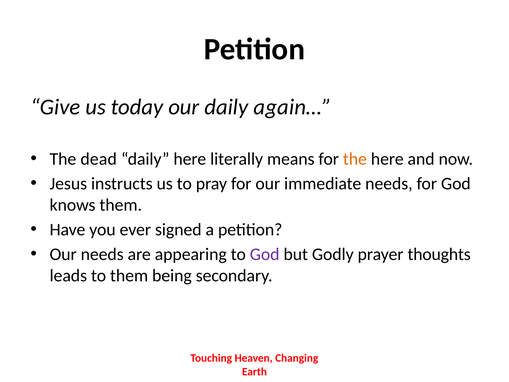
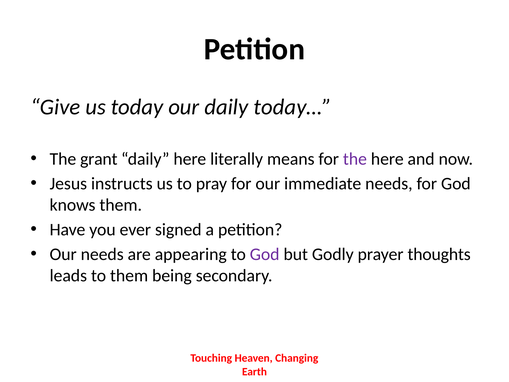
again…: again… -> today… (293, 107)
dead: dead -> grant (99, 159)
the colour: orange -> purple (355, 159)
